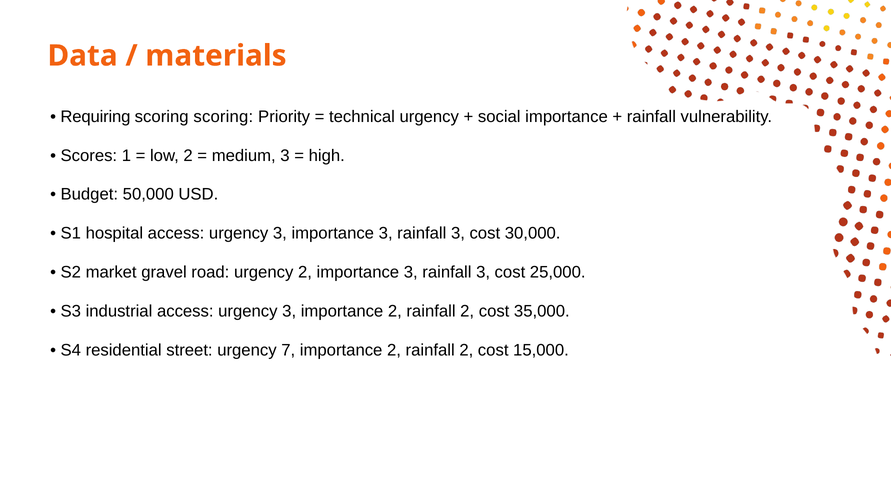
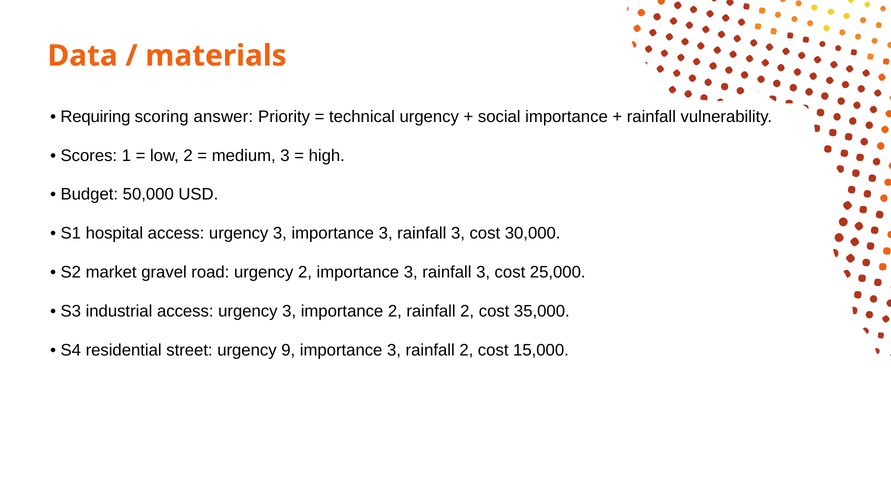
scoring scoring: scoring -> answer (223, 117)
7: 7 -> 9 (288, 350)
2: 2 -> 3 (394, 350)
